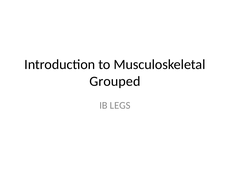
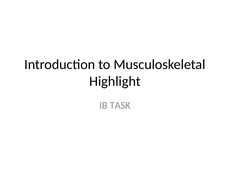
Grouped: Grouped -> Highlight (115, 81)
LEGS: LEGS -> TASK (120, 106)
